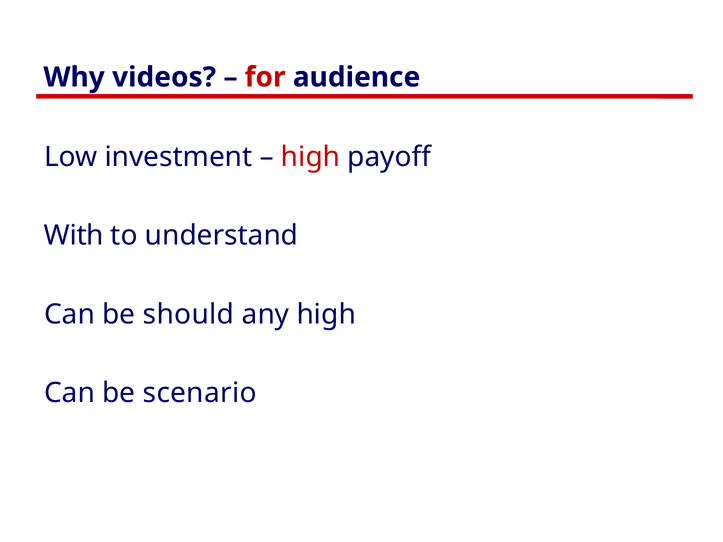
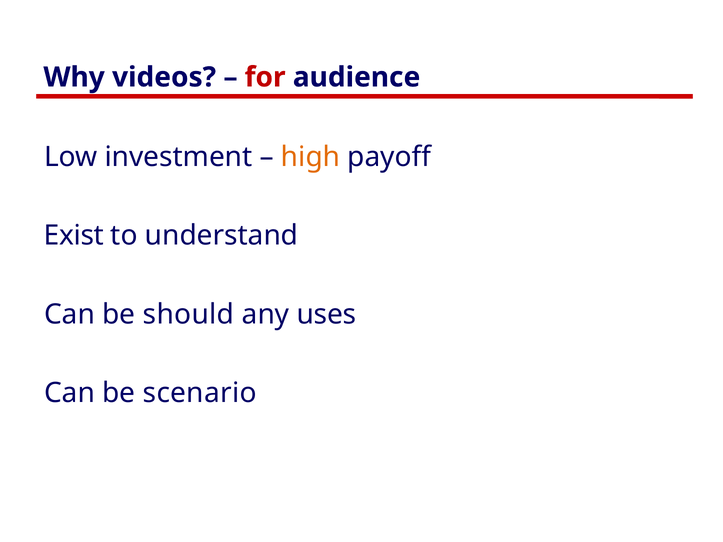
high colour: red -> orange (311, 157)
With: With -> Exist (74, 236)
any high: high -> uses (326, 314)
